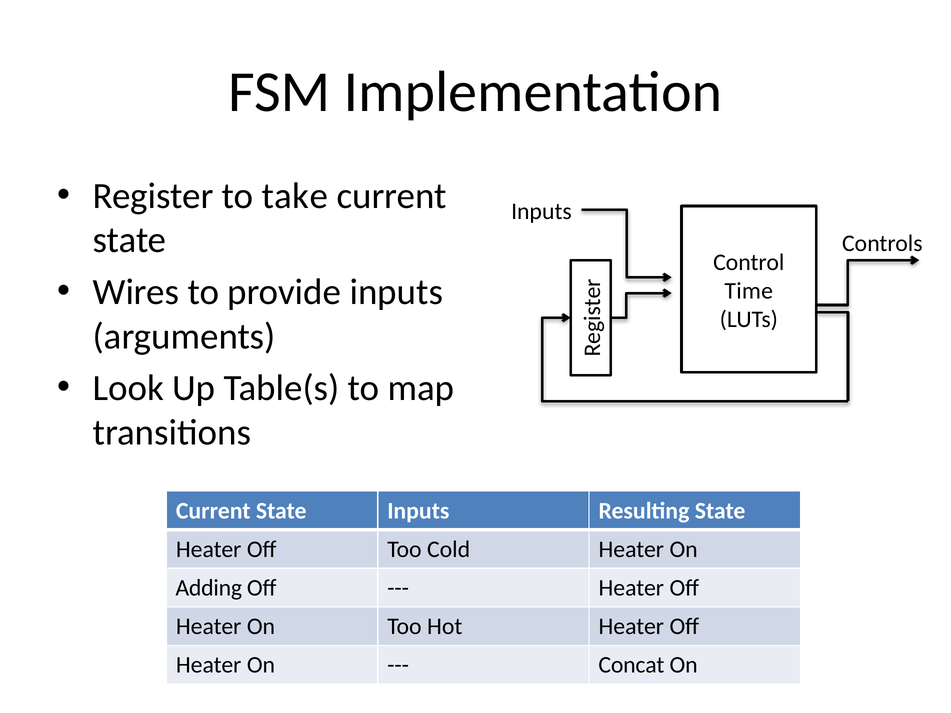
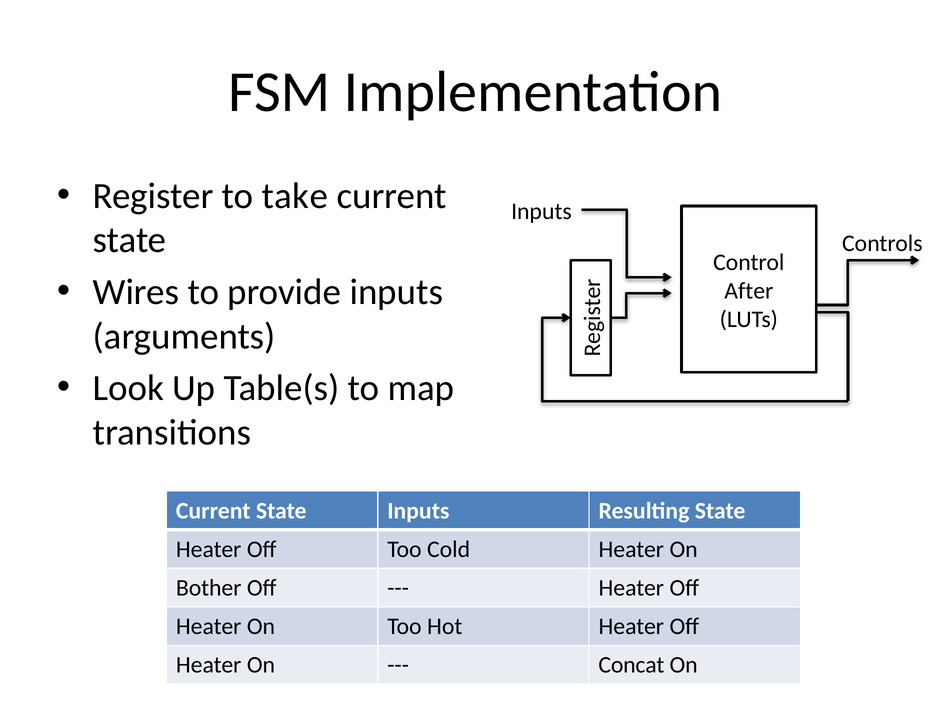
Time: Time -> After (749, 291)
Adding: Adding -> Bother (209, 588)
